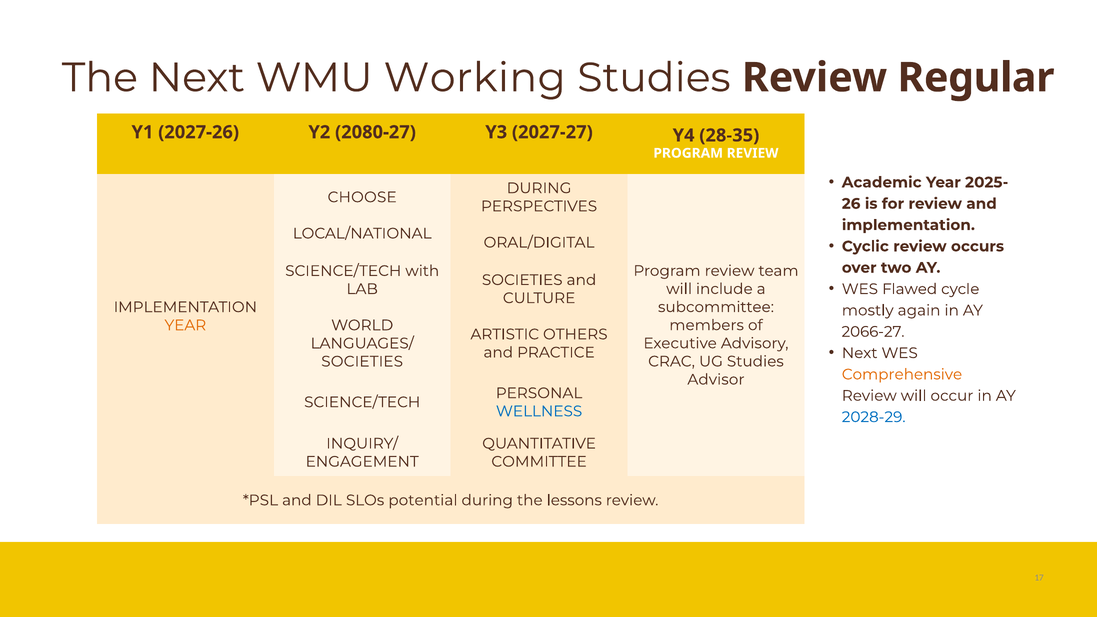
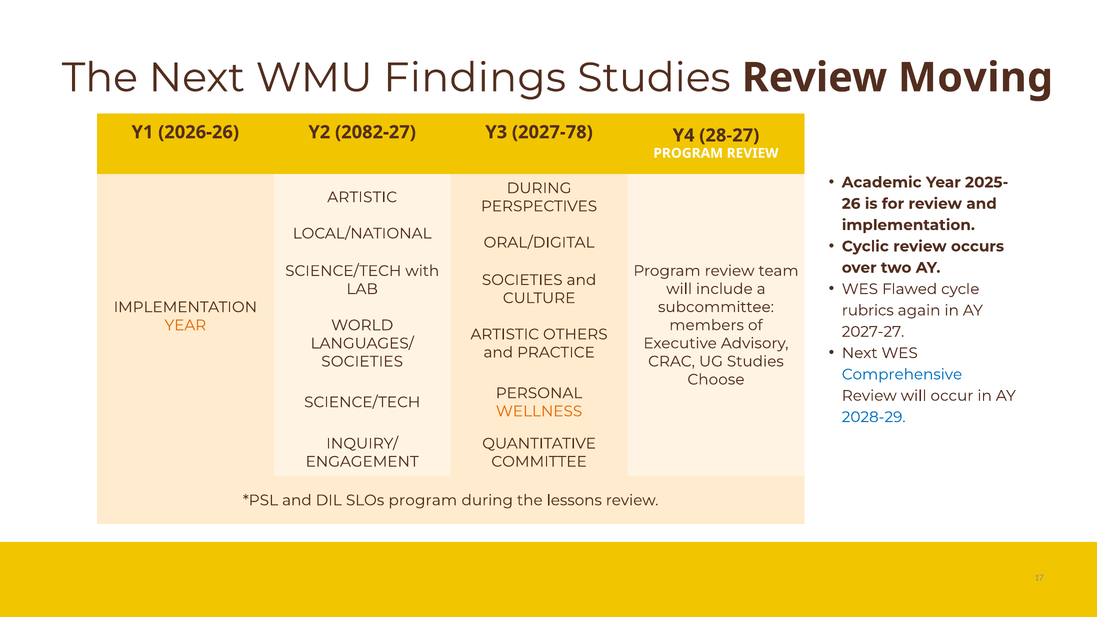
Working: Working -> Findings (475, 78)
Regular: Regular -> Moving (976, 78)
2027-26: 2027-26 -> 2026-26 (199, 132)
2080-27: 2080-27 -> 2082-27 (375, 132)
2027-27: 2027-27 -> 2027-78 (552, 132)
28-35: 28-35 -> 28-27 (729, 135)
CHOOSE: CHOOSE -> ARTISTIC (362, 197)
mostly: mostly -> rubrics (868, 310)
2066-27: 2066-27 -> 2027-27 (873, 332)
Comprehensive colour: orange -> blue (902, 374)
Advisor: Advisor -> Choose (716, 380)
WELLNESS colour: blue -> orange (539, 411)
SLOs potential: potential -> program (423, 500)
